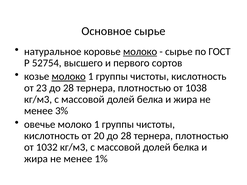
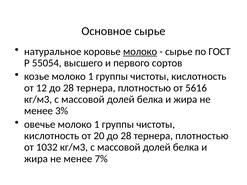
52754: 52754 -> 55054 (47, 63)
молоко underline: present -> none (69, 77)
23: 23 -> 12 (41, 88)
1038: 1038 -> 5616 (196, 88)
1%: 1% -> 7% (101, 159)
